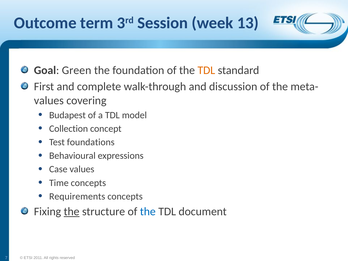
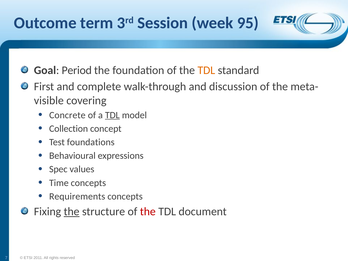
13: 13 -> 95 (248, 23)
Green: Green -> Period (77, 70)
values: values -> visible (49, 101)
Budapest: Budapest -> Concrete (67, 115)
TDL underline: none -> present (112, 115)
Case: Case -> Spec (58, 169)
the colour: blue -> red (148, 212)
